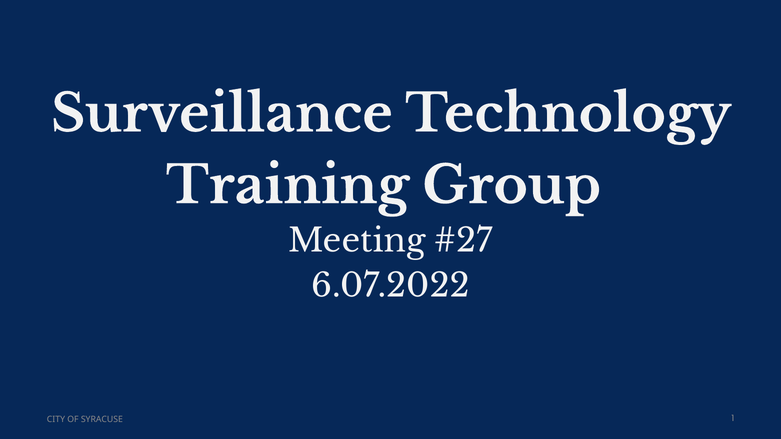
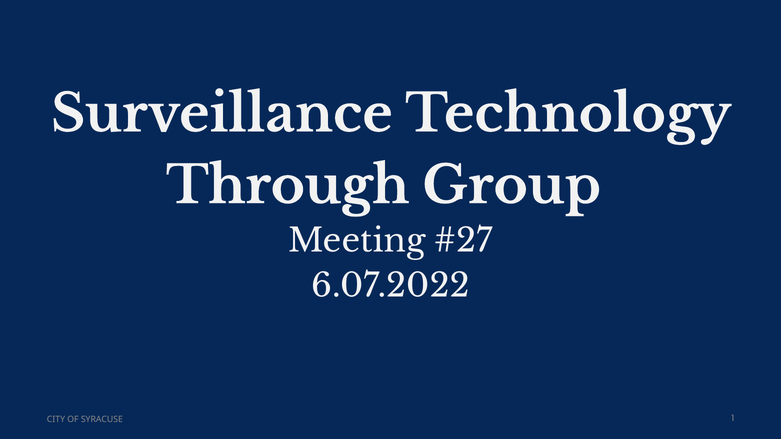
Training: Training -> Through (288, 186)
